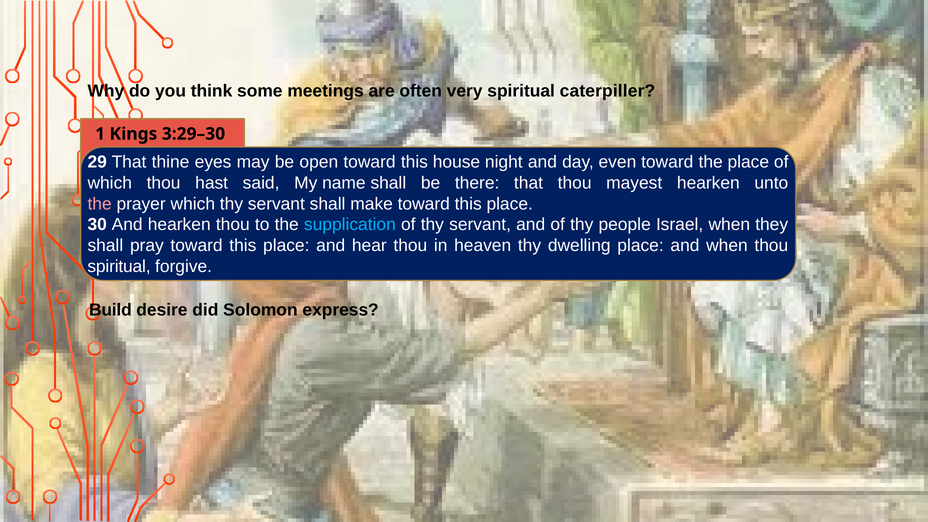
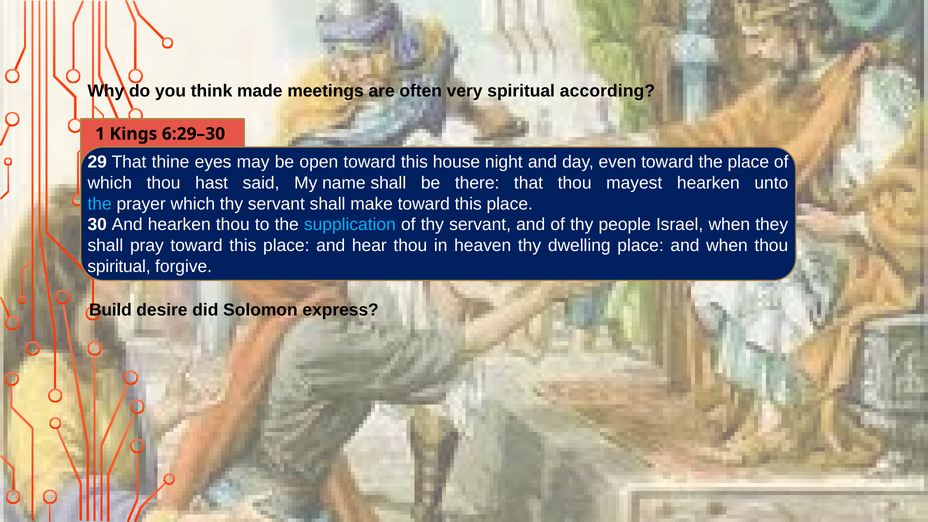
some: some -> made (260, 91)
caterpiller: caterpiller -> according (607, 91)
3:29–30: 3:29–30 -> 6:29–30 (193, 134)
the colour: pink -> light blue (100, 204)
